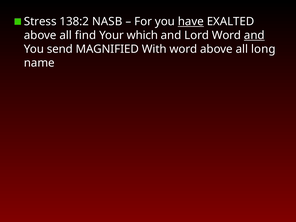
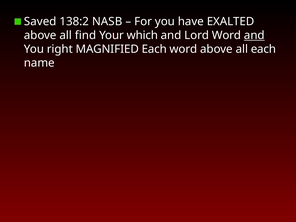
Stress: Stress -> Saved (40, 22)
have underline: present -> none (191, 22)
send: send -> right (60, 49)
MAGNIFIED With: With -> Each (154, 49)
all long: long -> each (263, 49)
